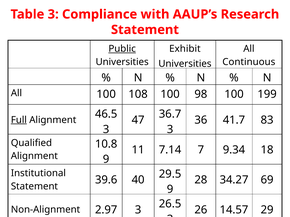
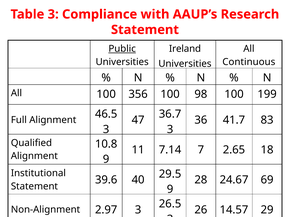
Exhibit: Exhibit -> Ireland (185, 49)
108: 108 -> 356 (138, 94)
Full underline: present -> none (19, 120)
9.34: 9.34 -> 2.65 (234, 150)
34.27: 34.27 -> 24.67 (234, 180)
